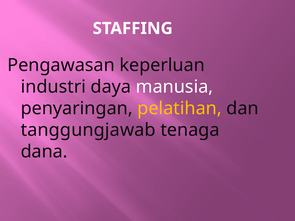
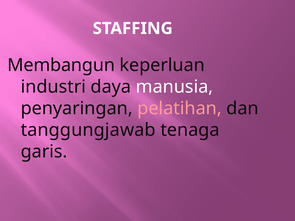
Pengawasan: Pengawasan -> Membangun (61, 65)
pelatihan colour: yellow -> pink (180, 108)
dana: dana -> garis (44, 152)
